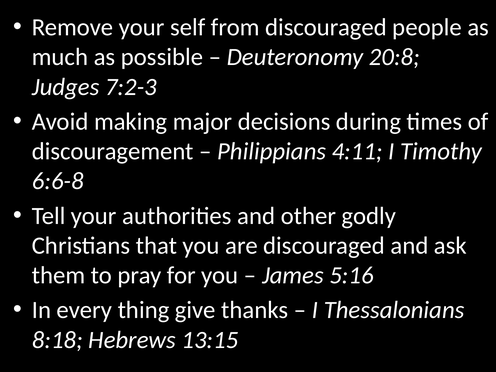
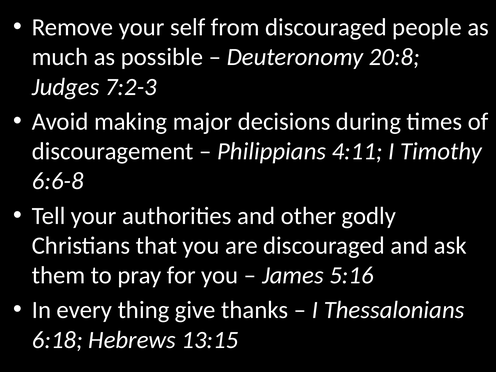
8:18: 8:18 -> 6:18 (57, 340)
